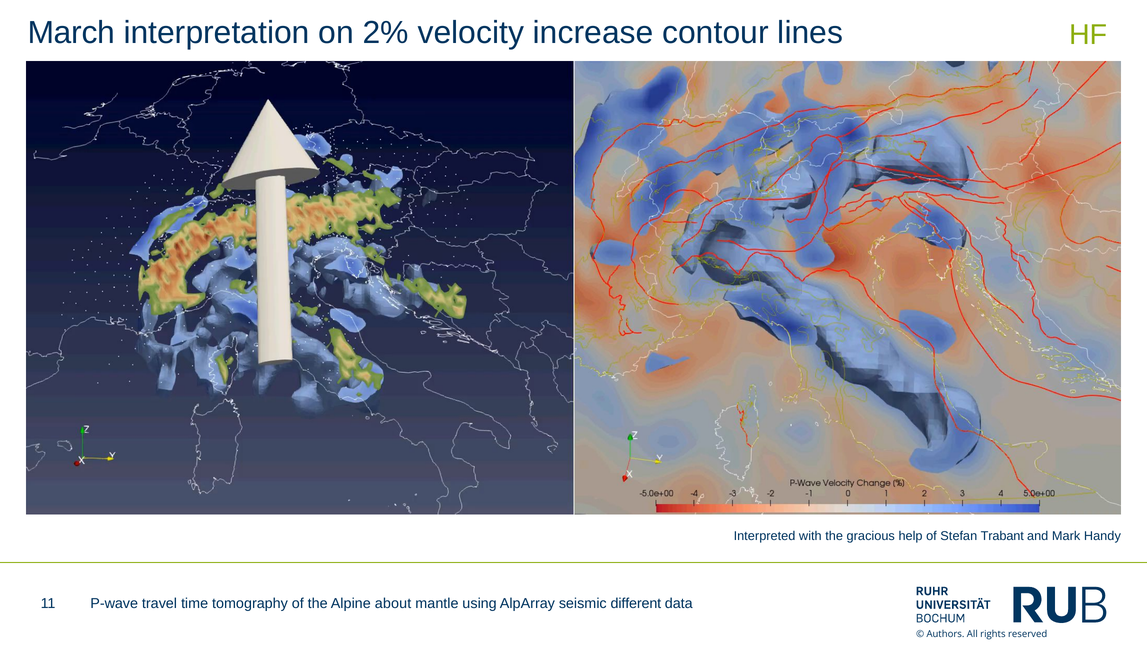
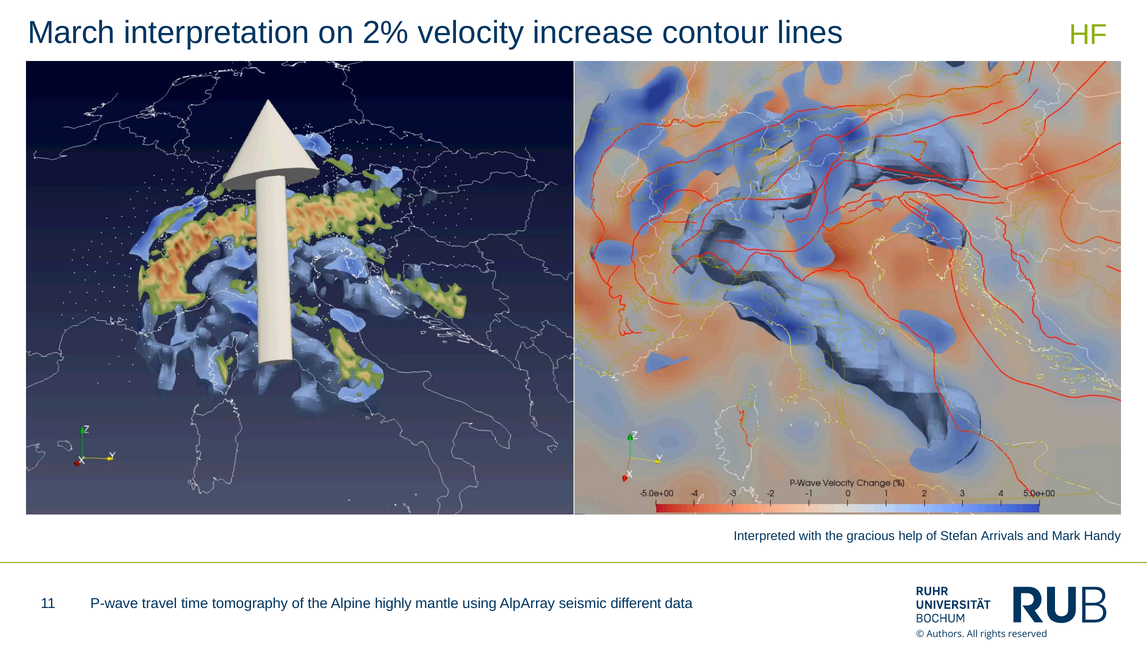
Trabant: Trabant -> Arrivals (1002, 536)
about: about -> highly (393, 604)
